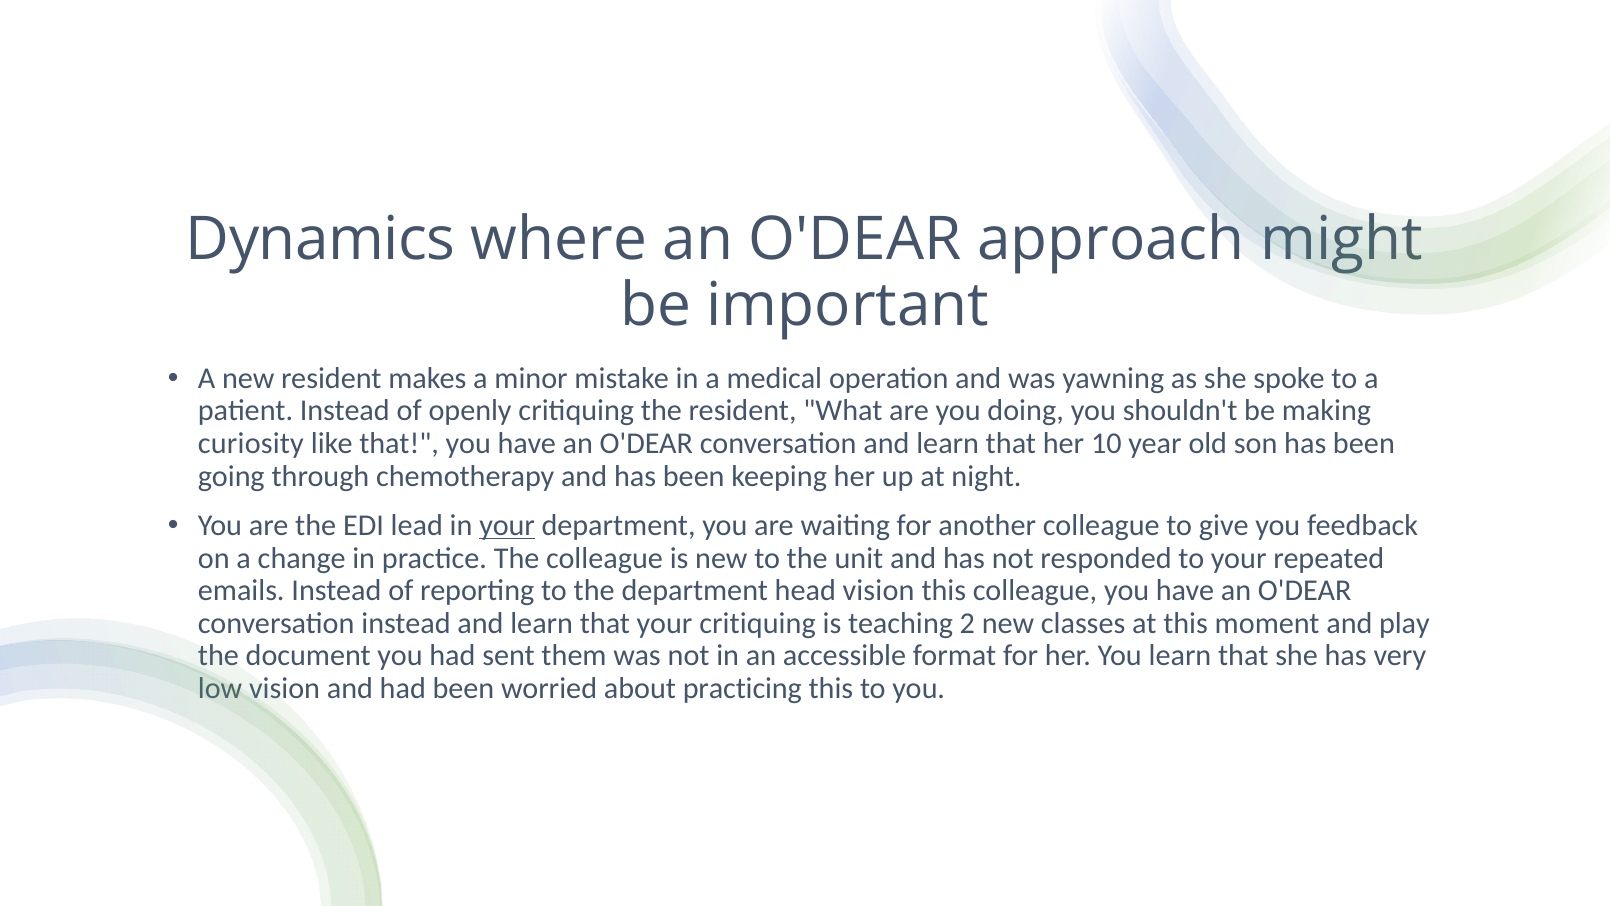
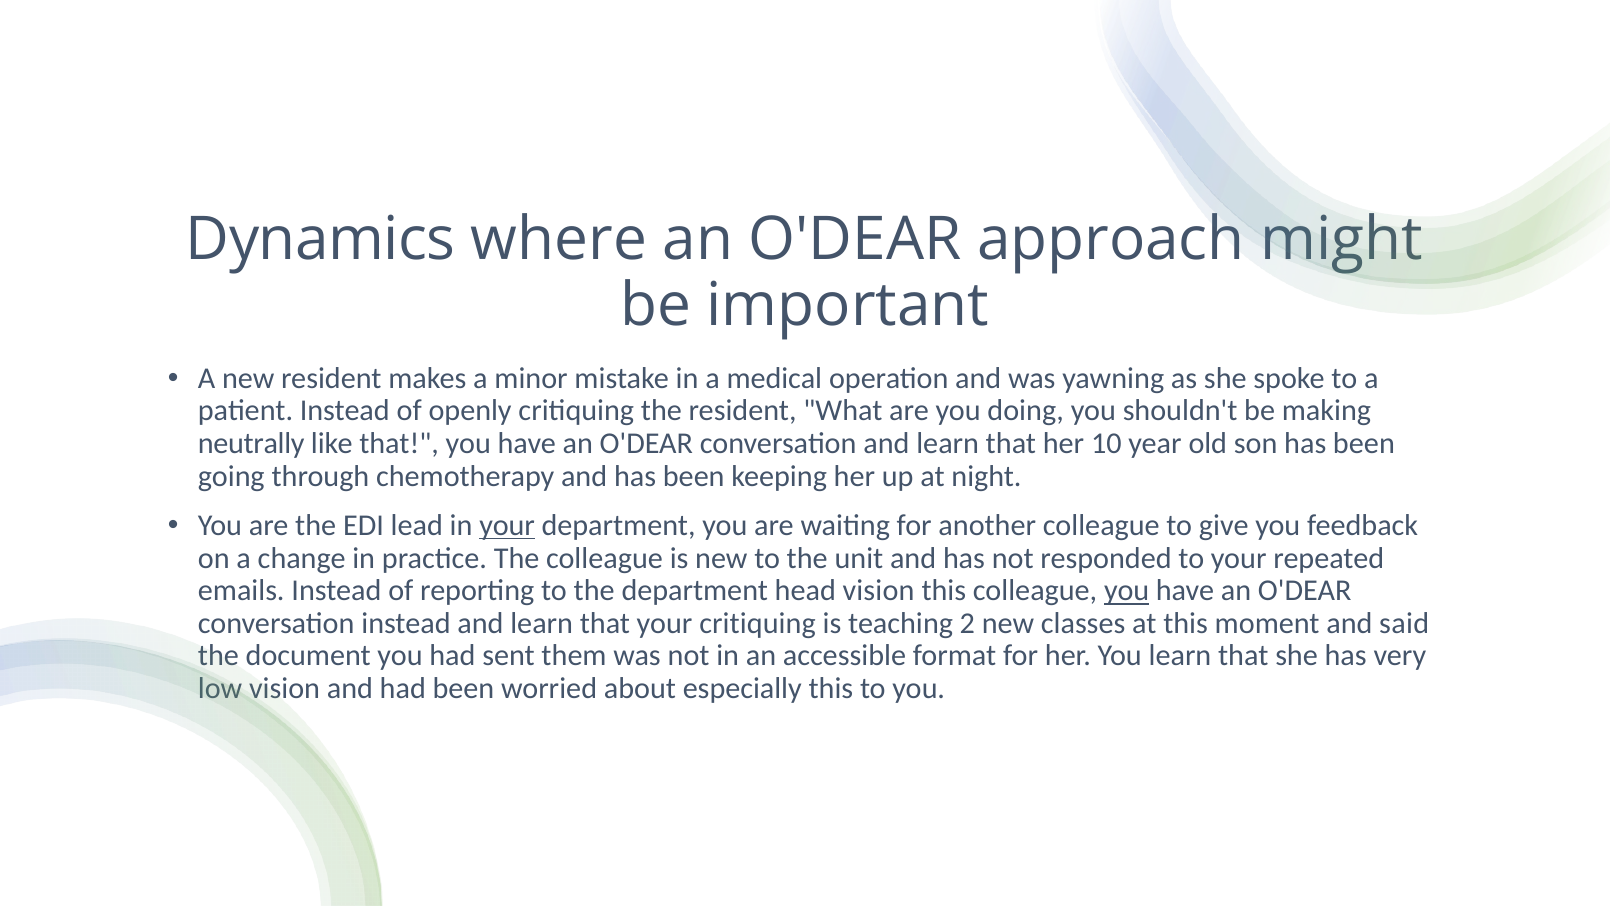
curiosity: curiosity -> neutrally (251, 443)
you underline: none -> present (1127, 591)
play: play -> said (1404, 623)
practicing: practicing -> especially (742, 688)
